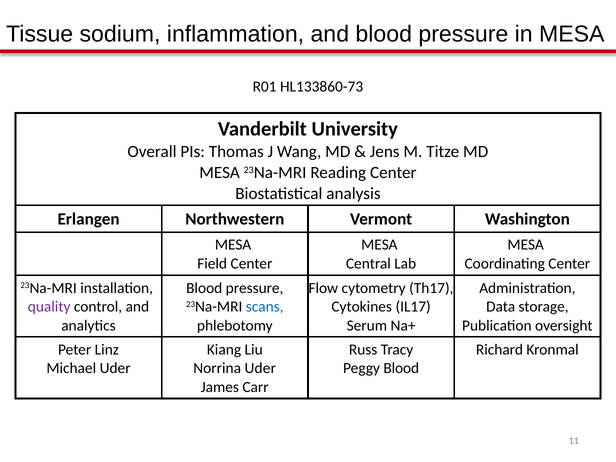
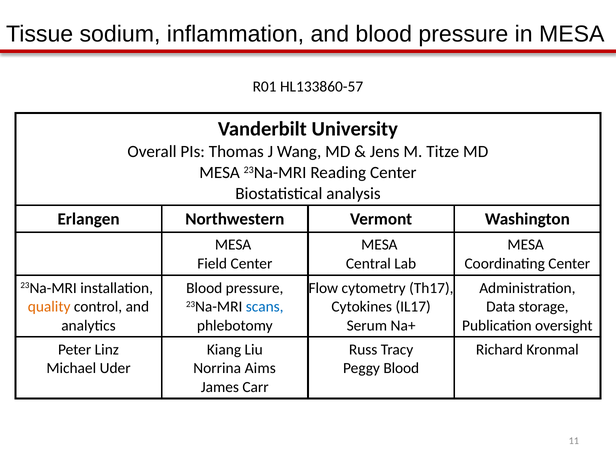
HL133860-73: HL133860-73 -> HL133860-57 (322, 86)
quality colour: purple -> orange (49, 307)
Norrina Uder: Uder -> Aims (260, 368)
